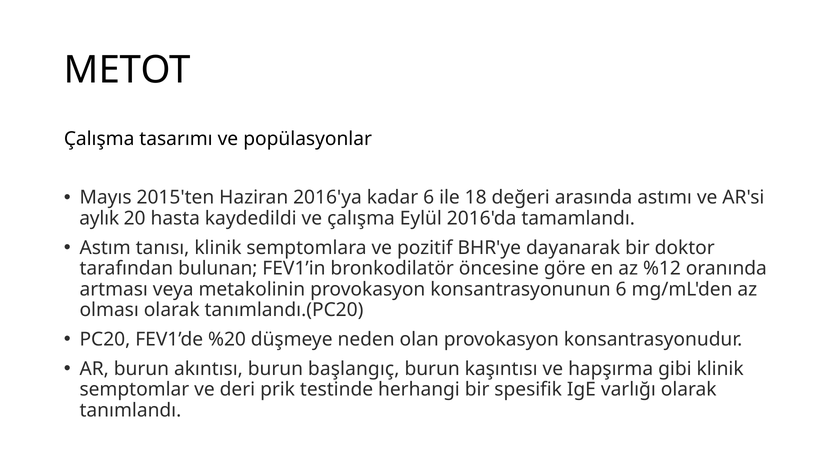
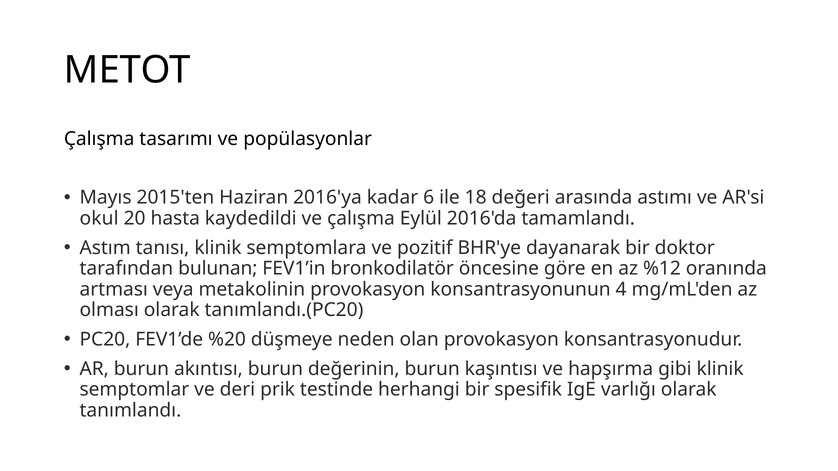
aylık: aylık -> okul (99, 219)
konsantrasyonunun 6: 6 -> 4 (621, 289)
başlangıç: başlangıç -> değerinin (354, 369)
